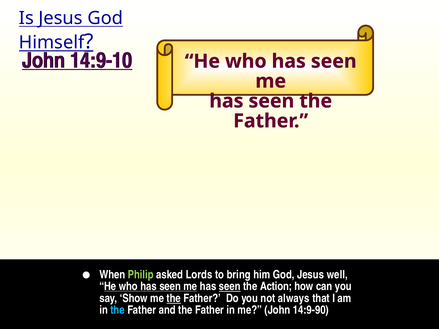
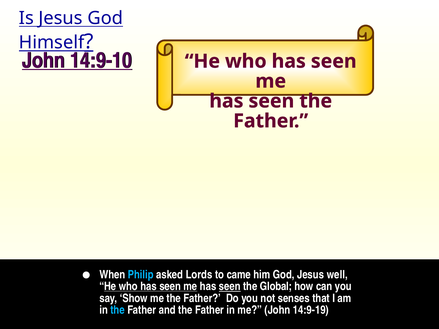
Philip colour: light green -> light blue (141, 275)
bring: bring -> came (239, 275)
Action: Action -> Global (276, 287)
the underline: present -> none (174, 298)
always: always -> senses (294, 298)
14:9-90: 14:9-90 -> 14:9-19 (311, 310)
